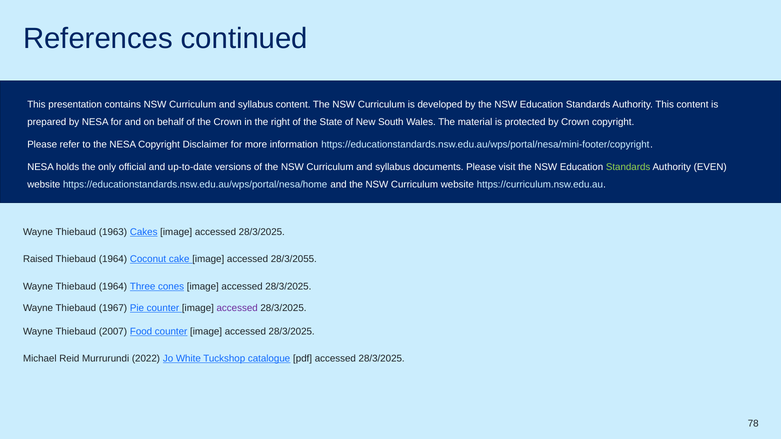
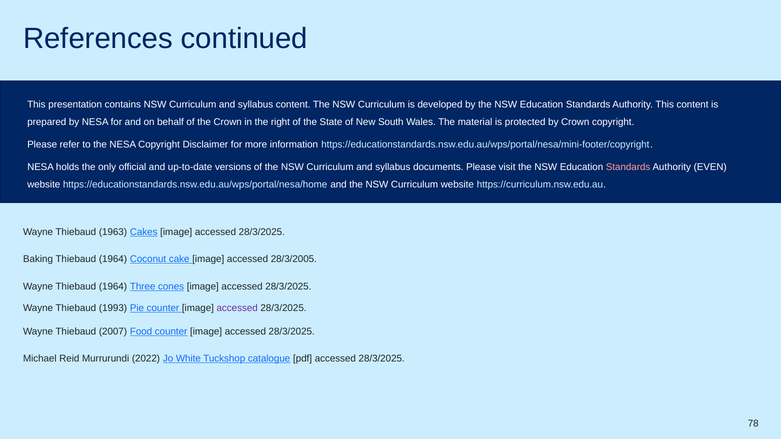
Standards colour: light green -> pink (628, 167)
Raised: Raised -> Baking (38, 259)
28/3/2055: 28/3/2055 -> 28/3/2005 (294, 259)
1967: 1967 -> 1993 (113, 308)
